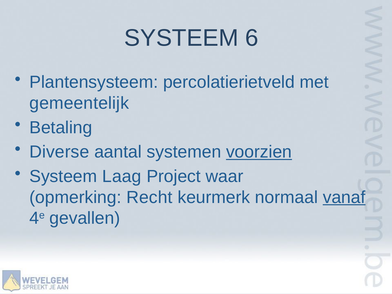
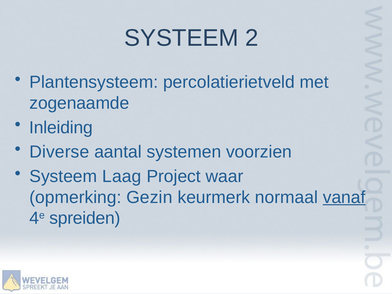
6: 6 -> 2 (252, 38)
gemeentelijk: gemeentelijk -> zogenaamde (79, 103)
Betaling: Betaling -> Inleiding (61, 128)
voorzien underline: present -> none (259, 152)
Recht: Recht -> Gezin (149, 197)
gevallen: gevallen -> spreiden (85, 218)
